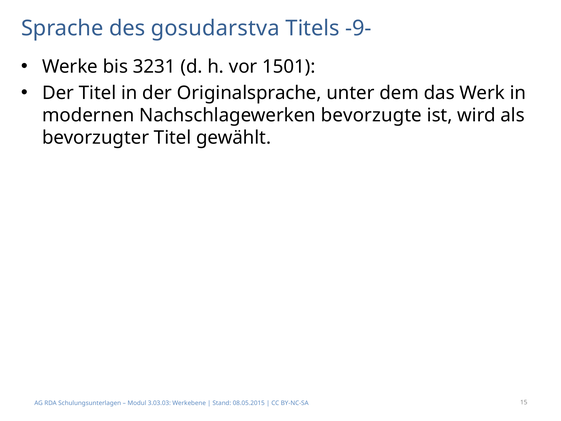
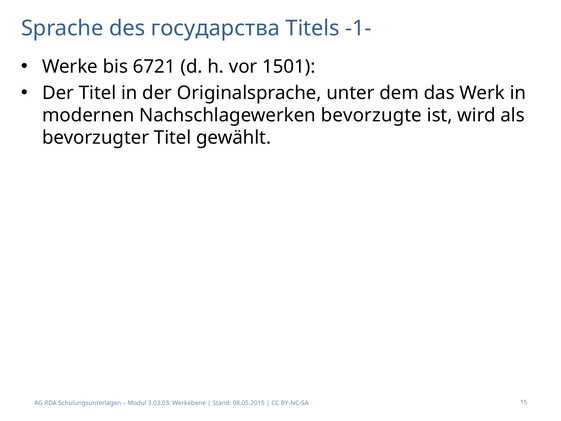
gosudarstva: gosudarstva -> государства (215, 28)
-9-: -9- -> -1- (358, 28)
3231: 3231 -> 6721 (154, 67)
